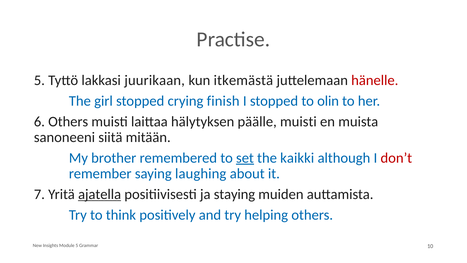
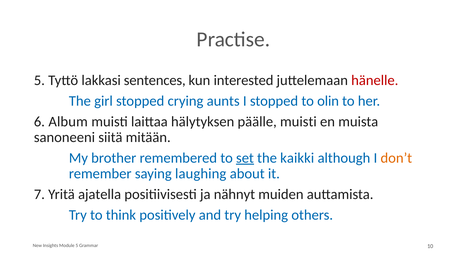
juurikaan: juurikaan -> sentences (155, 80)
itkemästä: itkemästä -> interested (244, 80)
finish: finish -> aunts (223, 101)
6 Others: Others -> Album (68, 121)
don’t colour: red -> orange (396, 158)
ajatella underline: present -> none (100, 194)
staying: staying -> nähnyt (234, 194)
